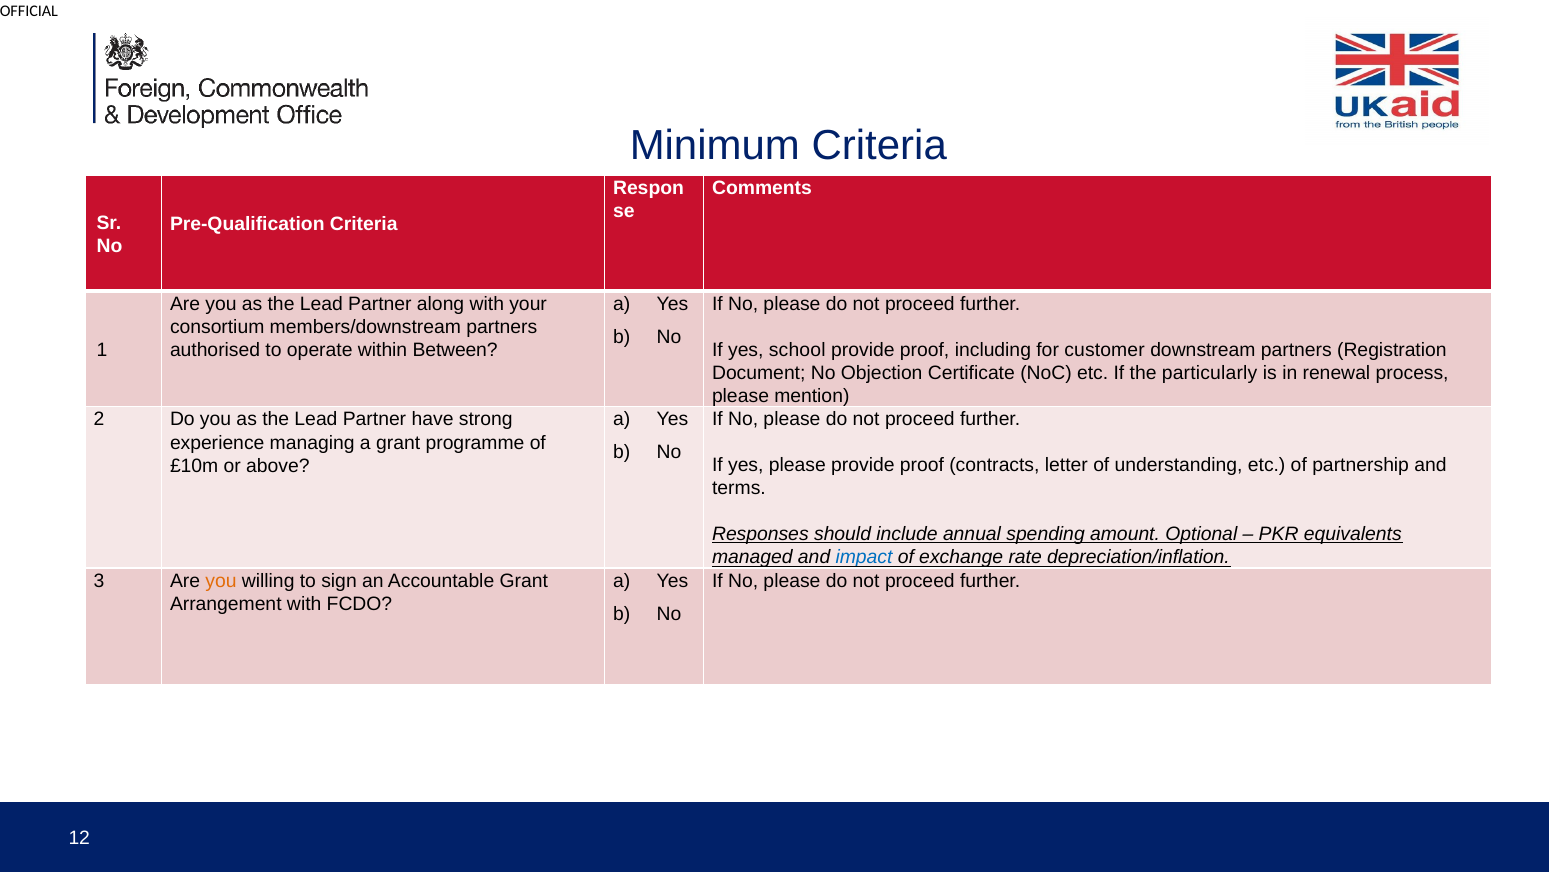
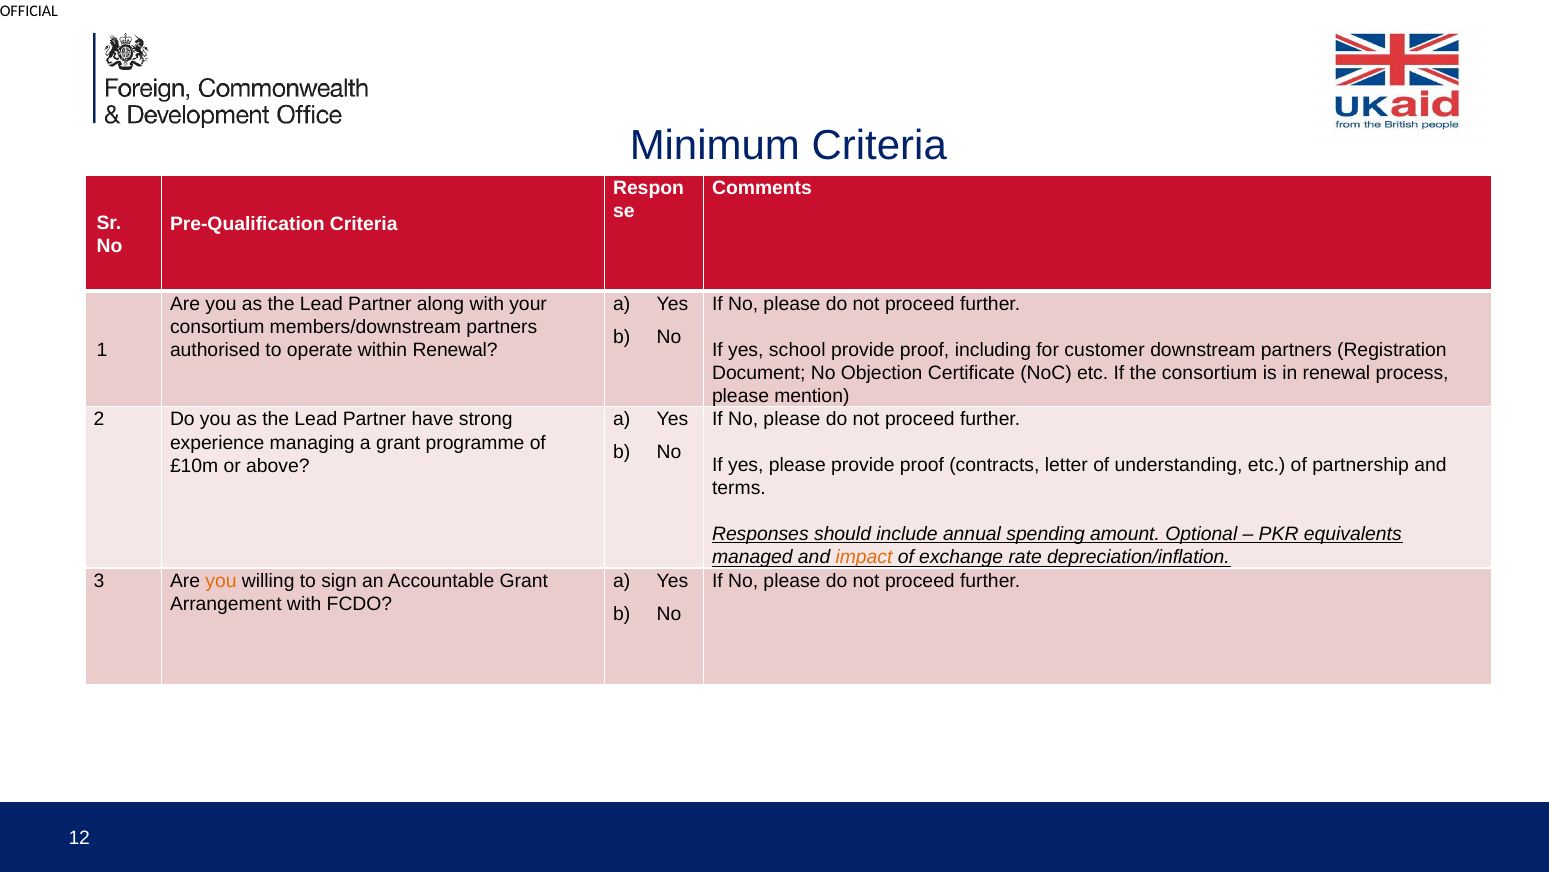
within Between: Between -> Renewal (455, 350)
the particularly: particularly -> consortium (1210, 373)
impact colour: blue -> orange (864, 557)
